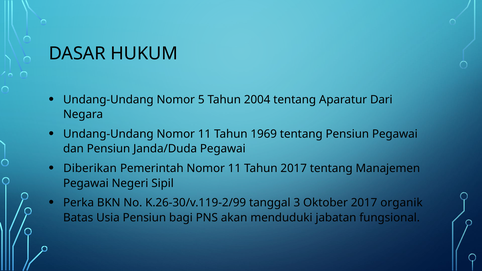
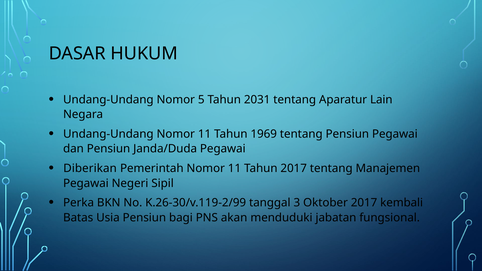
2004: 2004 -> 2031 (257, 100)
Dari: Dari -> Lain (381, 100)
organik: organik -> kembali (402, 203)
